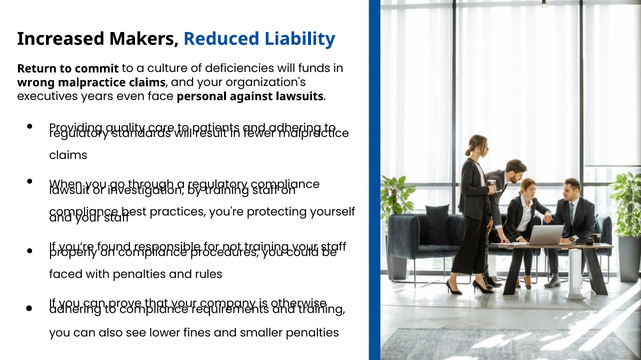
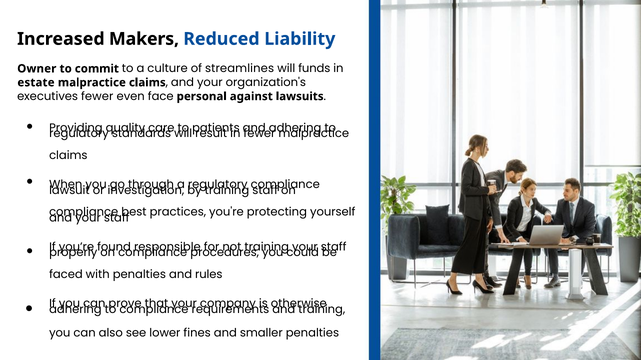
Return: Return -> Owner (37, 69)
deficiencies: deficiencies -> streamlines (240, 69)
wrong: wrong -> estate (36, 83)
executives years: years -> fewer (97, 97)
